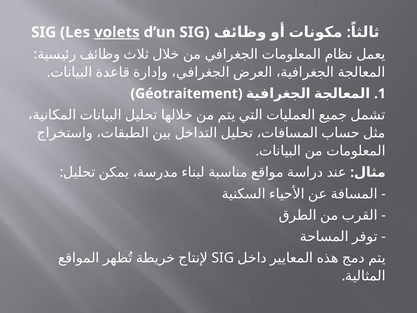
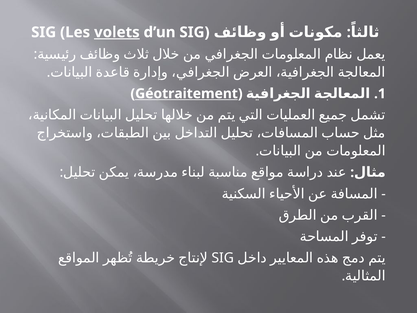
Géotraitement underline: none -> present (187, 94)
